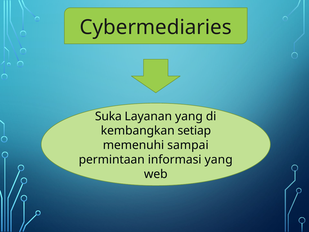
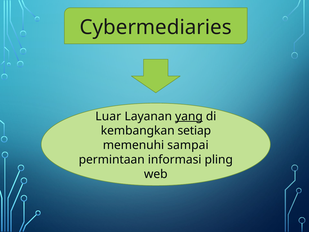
Suka: Suka -> Luar (108, 116)
yang underline: none -> present (189, 116)
informasi yang: yang -> pling (219, 159)
